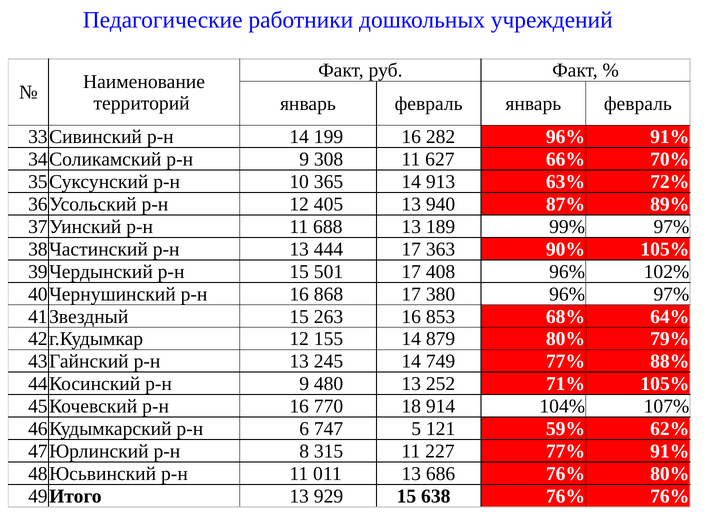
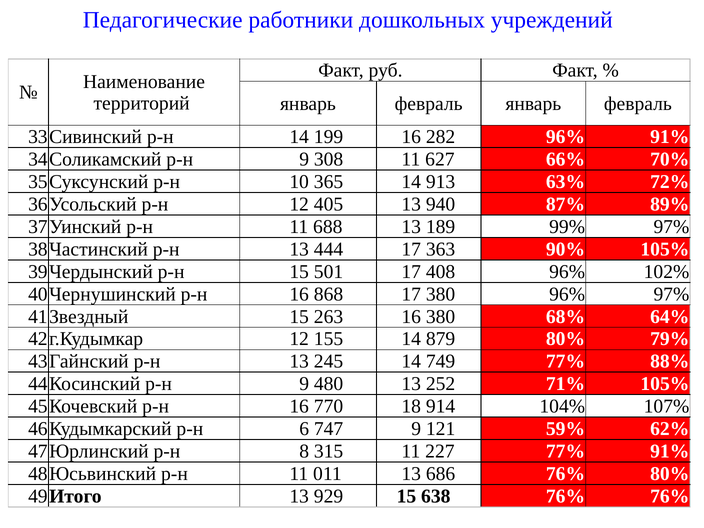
16 853: 853 -> 380 (441, 317)
747 5: 5 -> 9 (416, 429)
